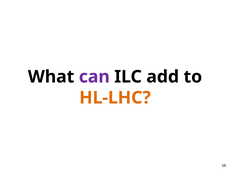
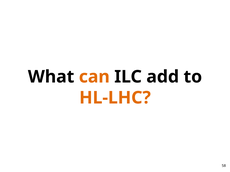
can colour: purple -> orange (94, 77)
